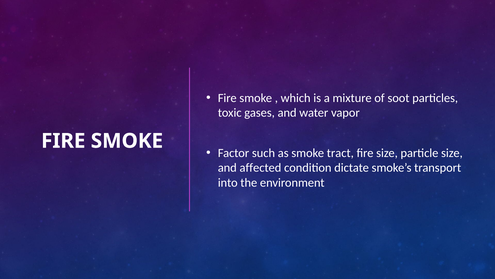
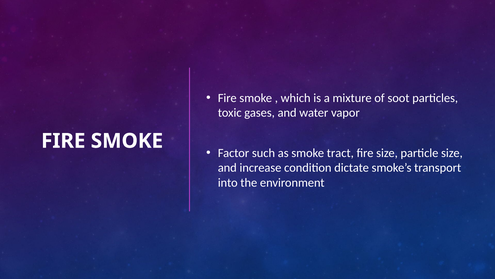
affected: affected -> increase (260, 168)
